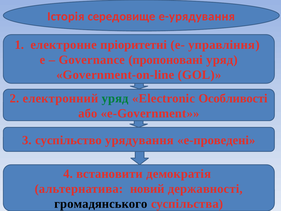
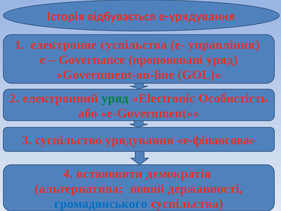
середовище: середовище -> відбувається (122, 16)
електронне пріоритетні: пріоритетні -> суспільства (134, 45)
Особливості: Особливості -> Особистість (233, 98)
e-проведені: e-проведені -> e-фінансова (216, 140)
громадянського colour: black -> blue (101, 203)
